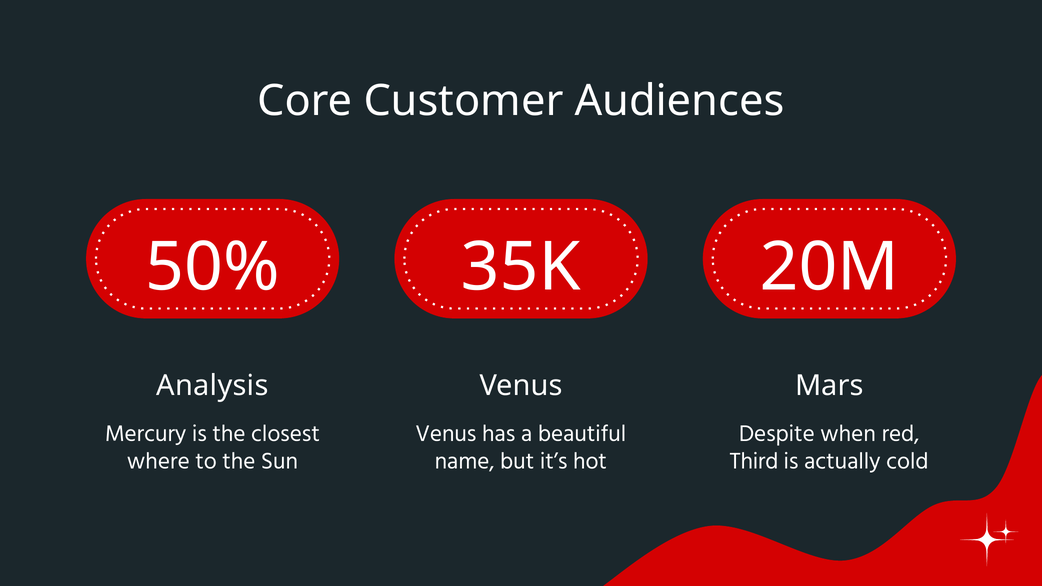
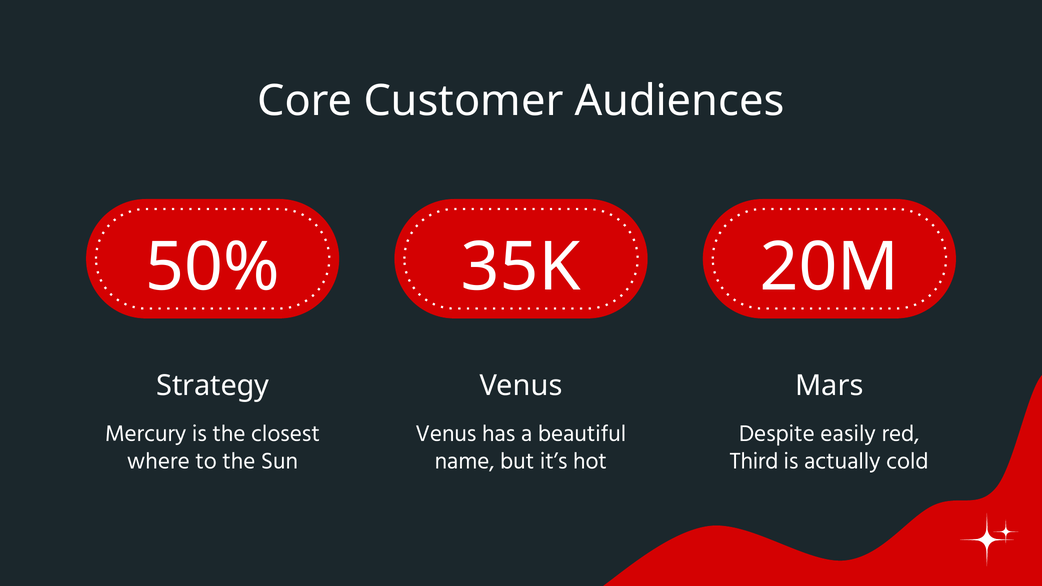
Analysis: Analysis -> Strategy (213, 386)
when: when -> easily (848, 434)
